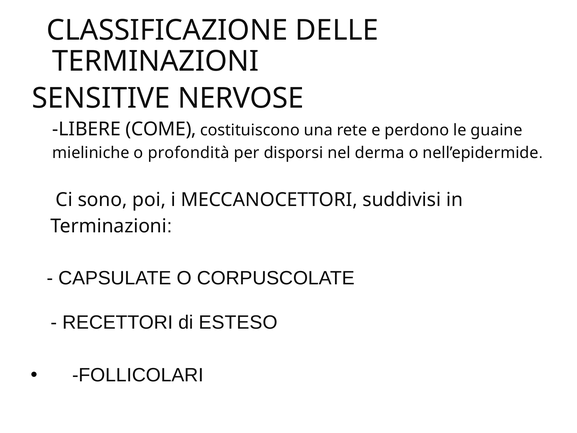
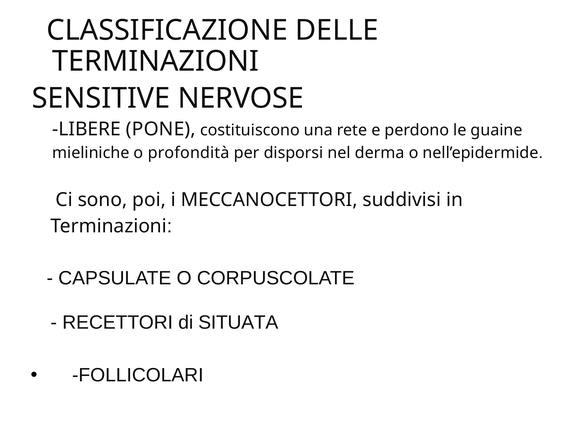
COME: COME -> PONE (161, 129)
ESTESO: ESTESO -> SITUATA (238, 322)
